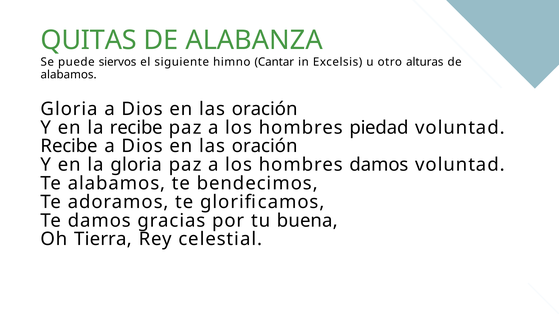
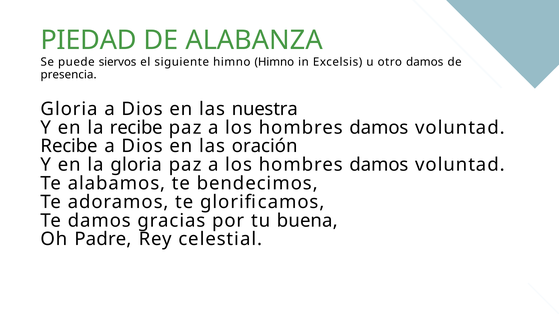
QUITAS: QUITAS -> PIEDAD (89, 40)
himno Cantar: Cantar -> Himno (274, 62)
otro alturas: alturas -> damos (425, 62)
alabamos: alabamos -> presencia (69, 75)
oración: oración -> nuestra (265, 109)
piedad: piedad -> damos (379, 128)
Tierra: Tierra -> Padre (103, 239)
